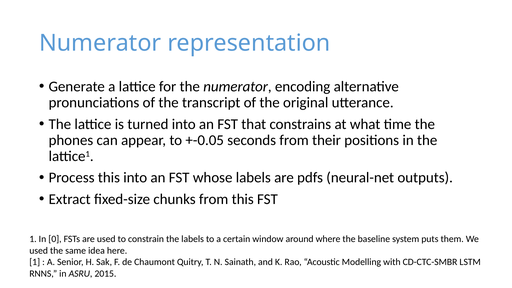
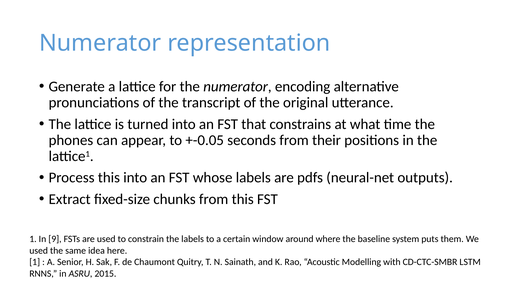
0: 0 -> 9 (55, 239)
